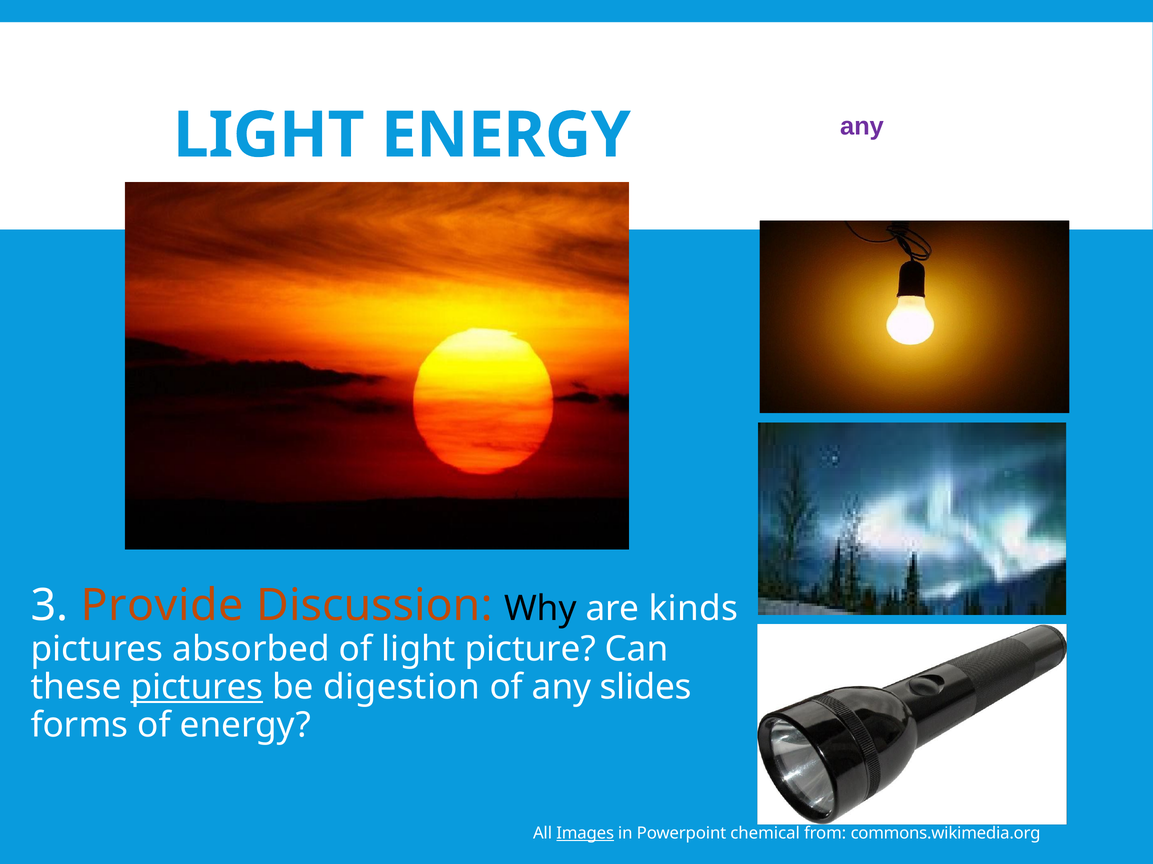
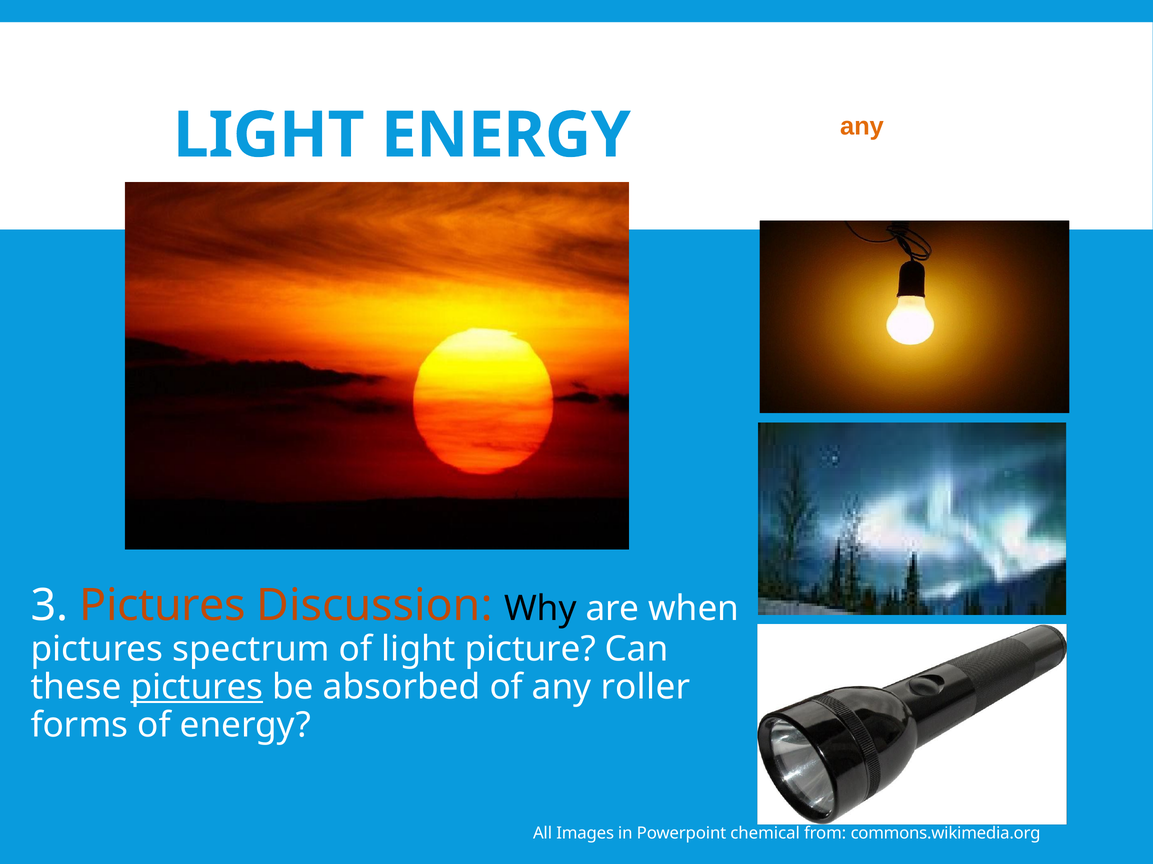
any colour: purple -> orange (862, 126)
3 Provide: Provide -> Pictures (163, 606)
kinds: kinds -> when (694, 609)
absorbed: absorbed -> spectrum (251, 649)
digestion: digestion -> absorbed (402, 688)
slides: slides -> roller (645, 688)
Images underline: present -> none (585, 834)
